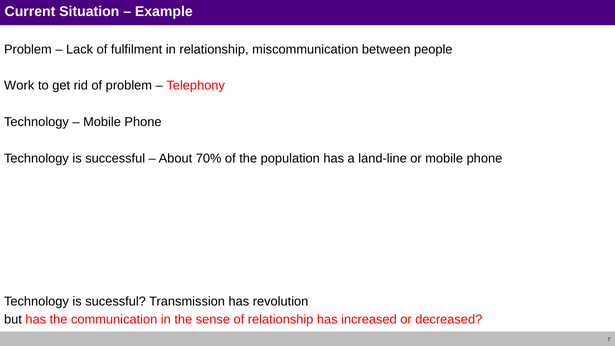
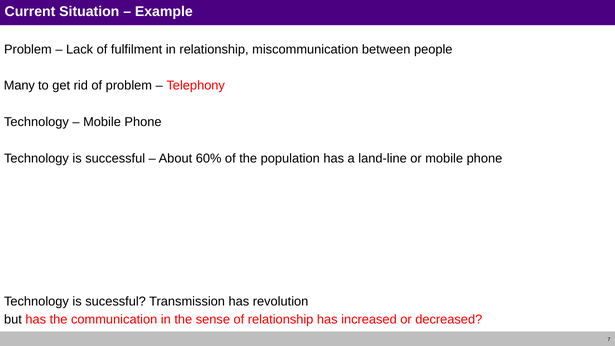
Work: Work -> Many (19, 86)
70%: 70% -> 60% (209, 159)
